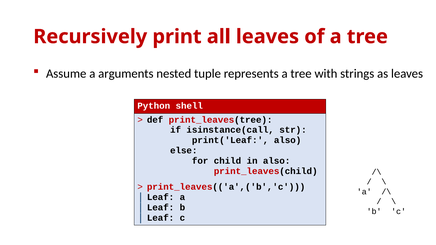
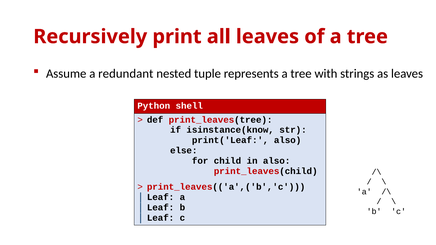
arguments: arguments -> redundant (126, 74)
isinstance(call: isinstance(call -> isinstance(know (230, 130)
